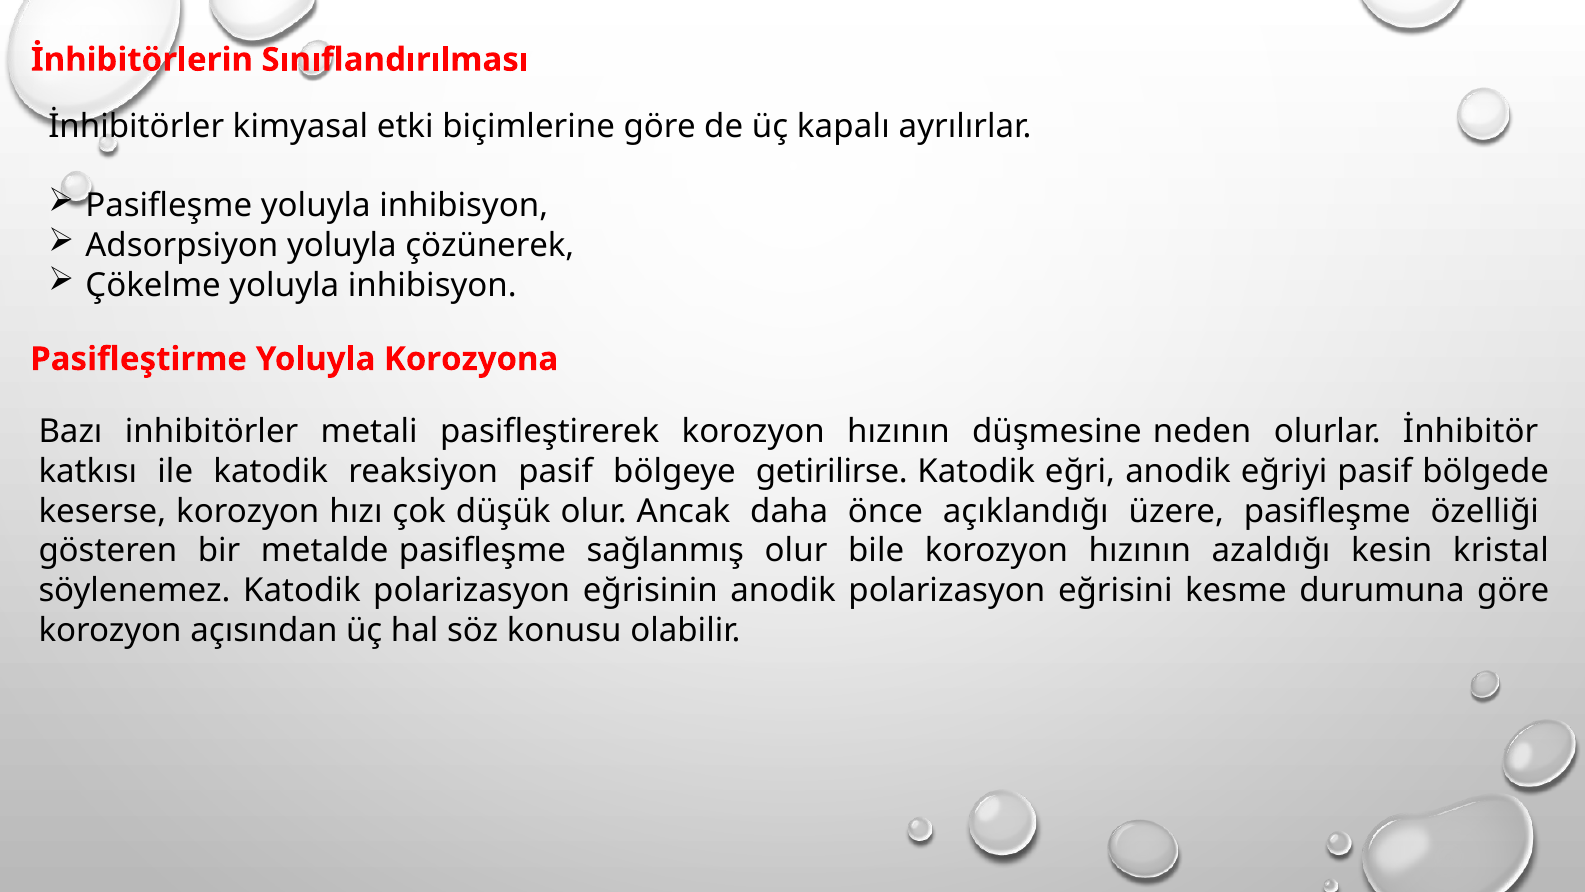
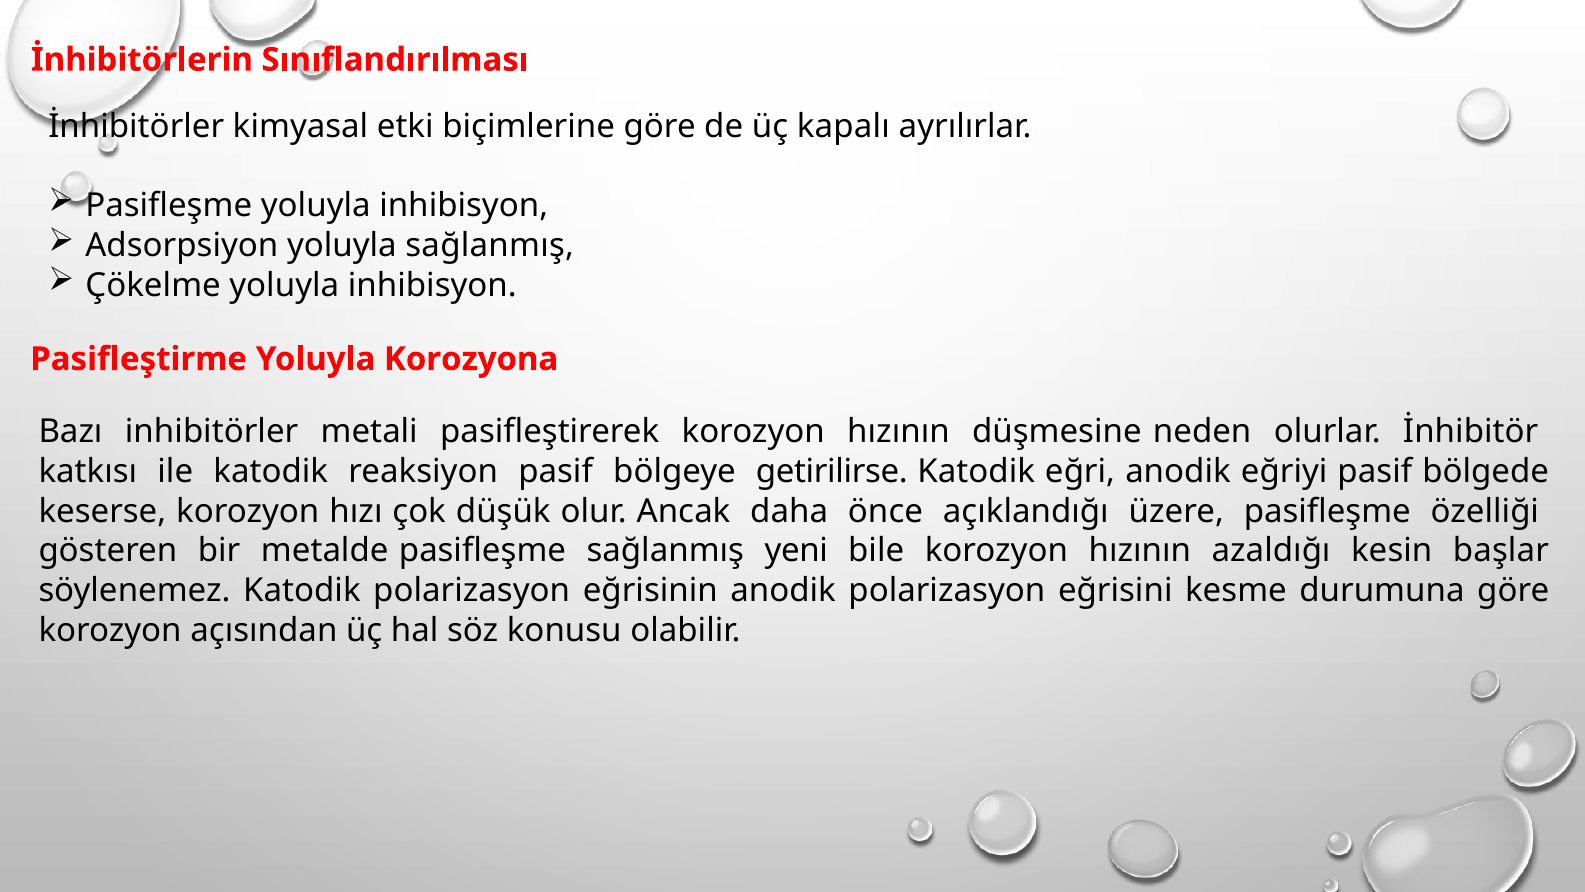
yoluyla çözünerek: çözünerek -> sağlanmış (490, 245)
sağlanmış olur: olur -> yeni (796, 551)
kristal: kristal -> başlar (1501, 551)
